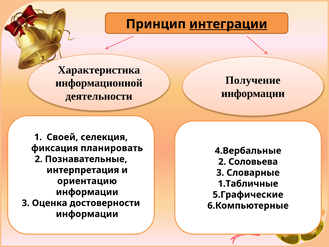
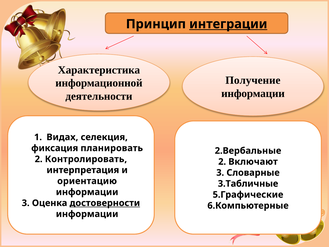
Своей: Своей -> Видах (62, 137)
4.Вербальные: 4.Вербальные -> 2.Вербальные (248, 151)
Познавательные: Познавательные -> Контролировать (86, 159)
Соловьева: Соловьева -> Включают (253, 162)
1.Табличные: 1.Табличные -> 3.Табличные (248, 183)
достоверности underline: none -> present (105, 203)
